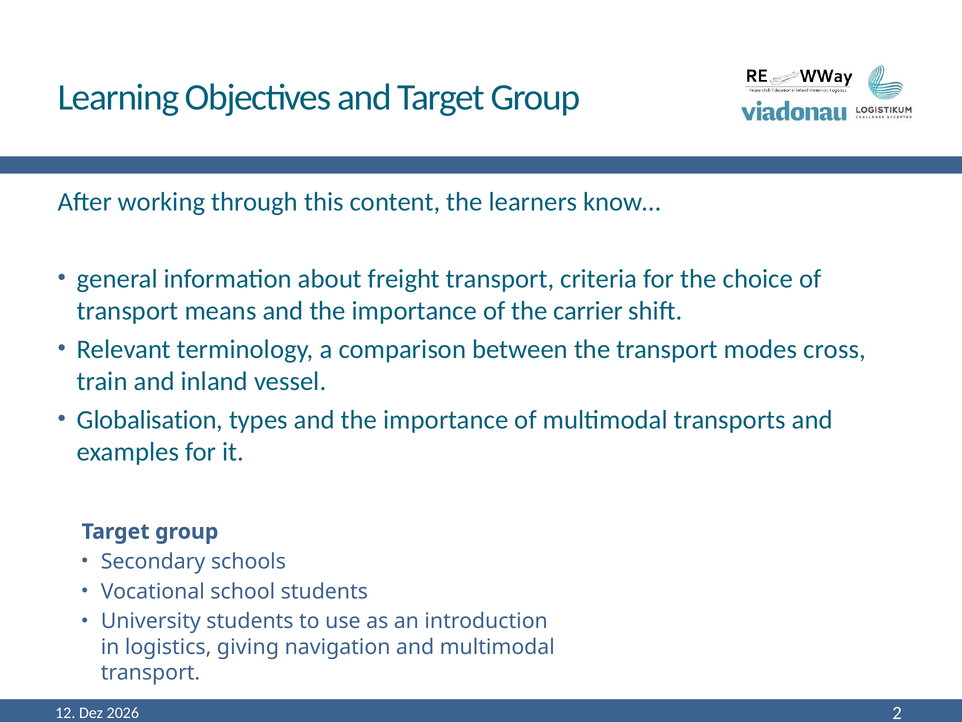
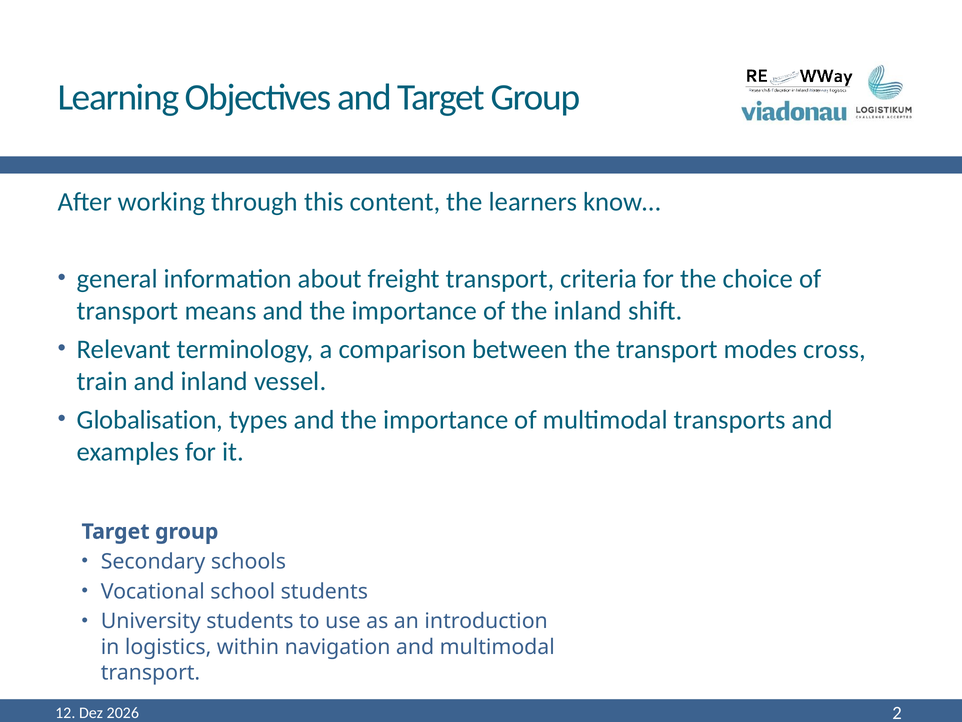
the carrier: carrier -> inland (588, 311)
giving: giving -> within (248, 647)
